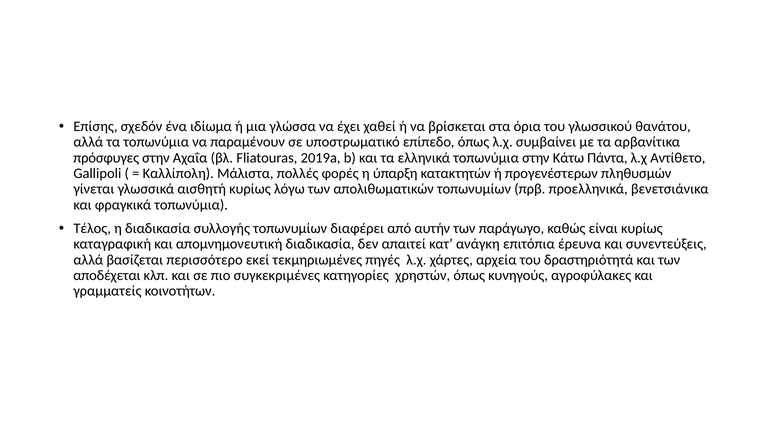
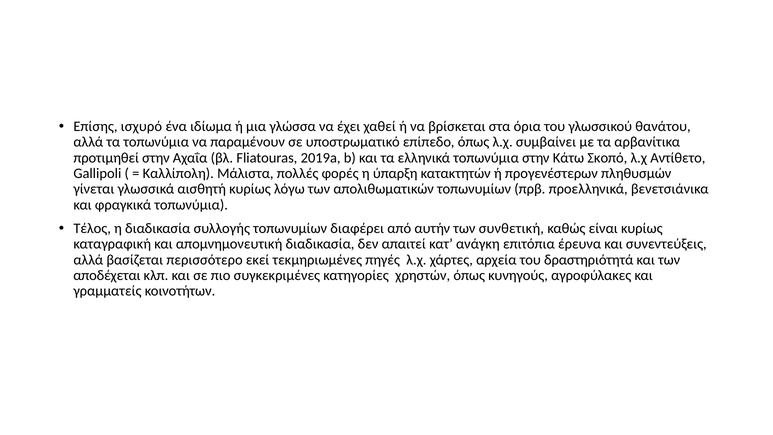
σχεδόν: σχεδόν -> ισχυρό (141, 126)
πρόσφυγες: πρόσφυγες -> προτιμηθεί (106, 158)
Πάντα: Πάντα -> Σκοπό (607, 158)
παράγωγο: παράγωγο -> συνθετική (511, 228)
